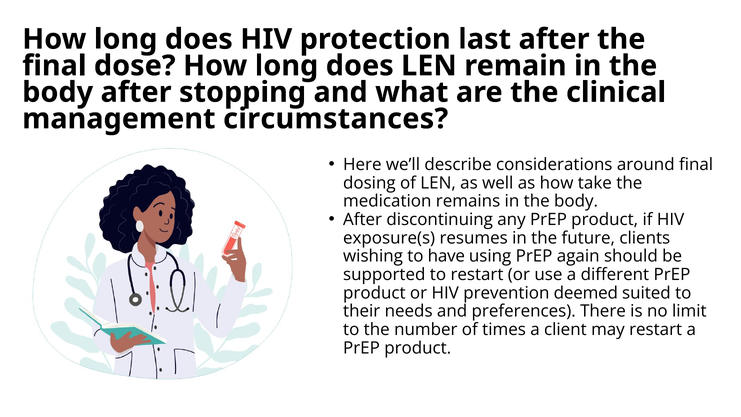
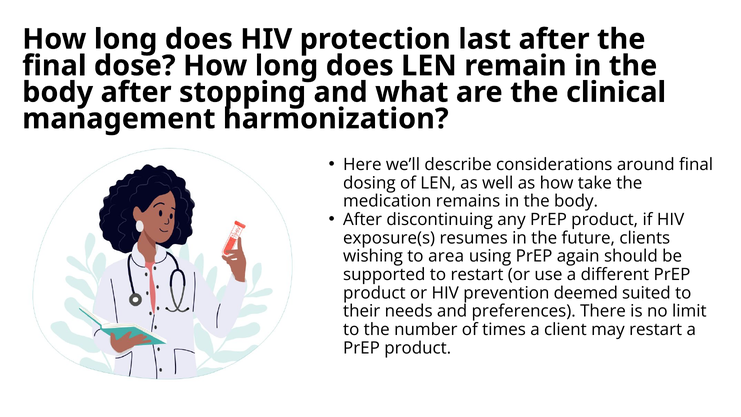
circumstances: circumstances -> harmonization (336, 119)
have: have -> area (446, 256)
